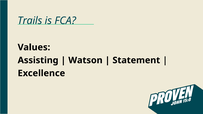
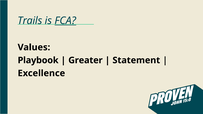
FCA underline: none -> present (65, 21)
Assisting: Assisting -> Playbook (38, 60)
Watson: Watson -> Greater (85, 60)
